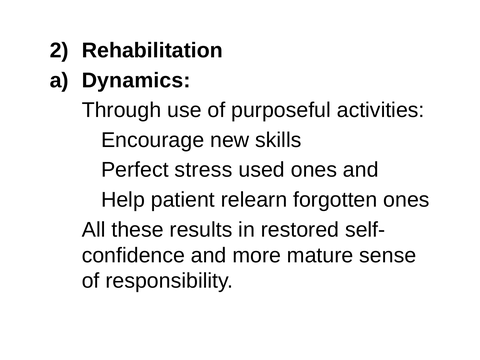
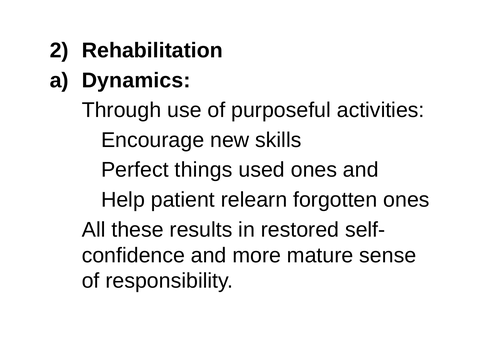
stress: stress -> things (204, 170)
